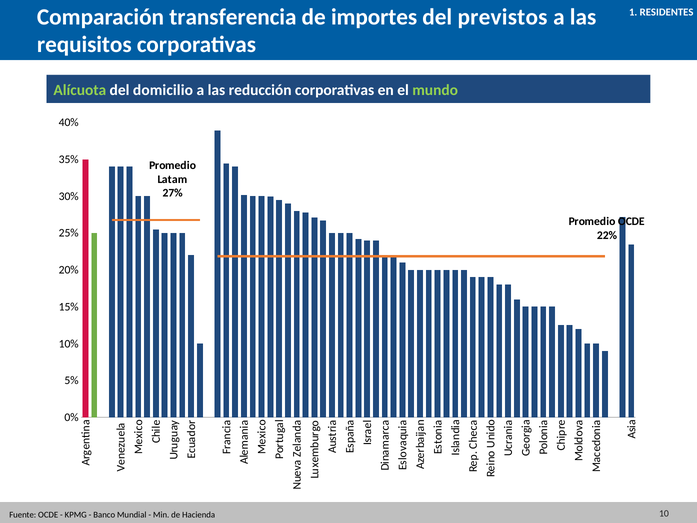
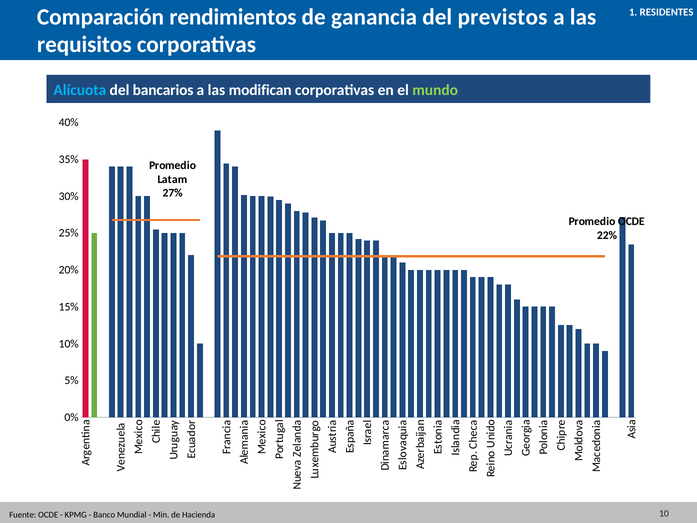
transferencia: transferencia -> rendimientos (233, 17)
importes: importes -> ganancia (374, 17)
Alícuota colour: light green -> light blue (80, 90)
domicilio: domicilio -> bancarios (163, 90)
reducción: reducción -> modifican (260, 90)
